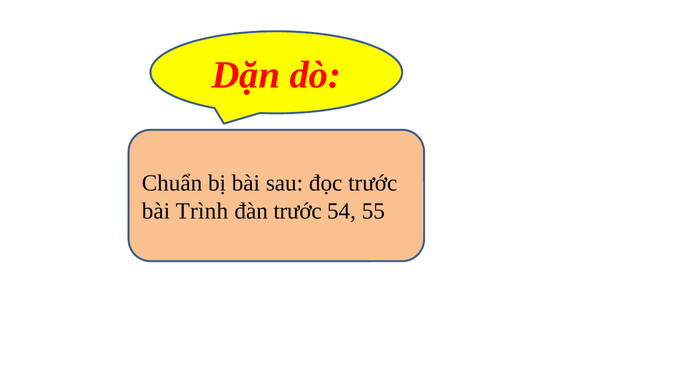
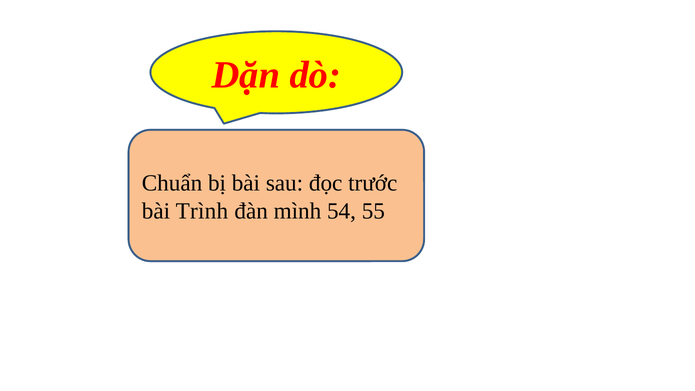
đàn trước: trước -> mình (297, 211)
